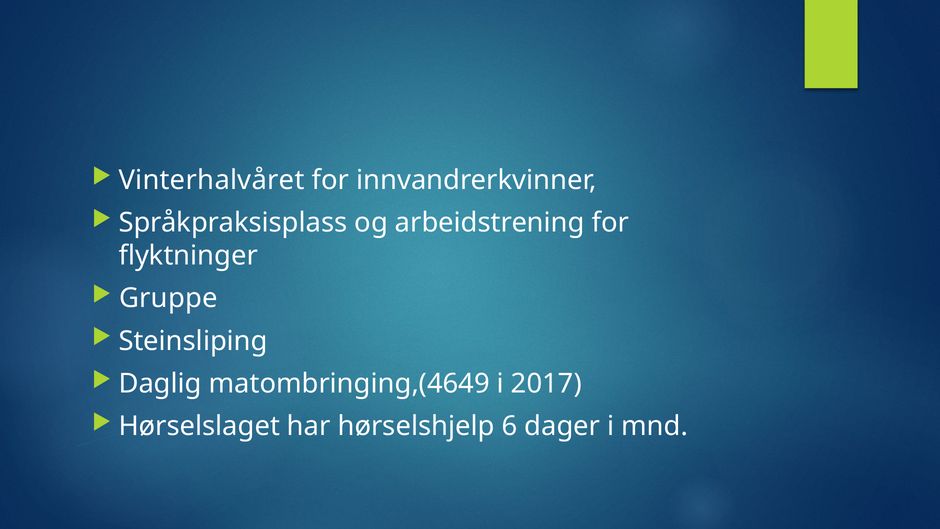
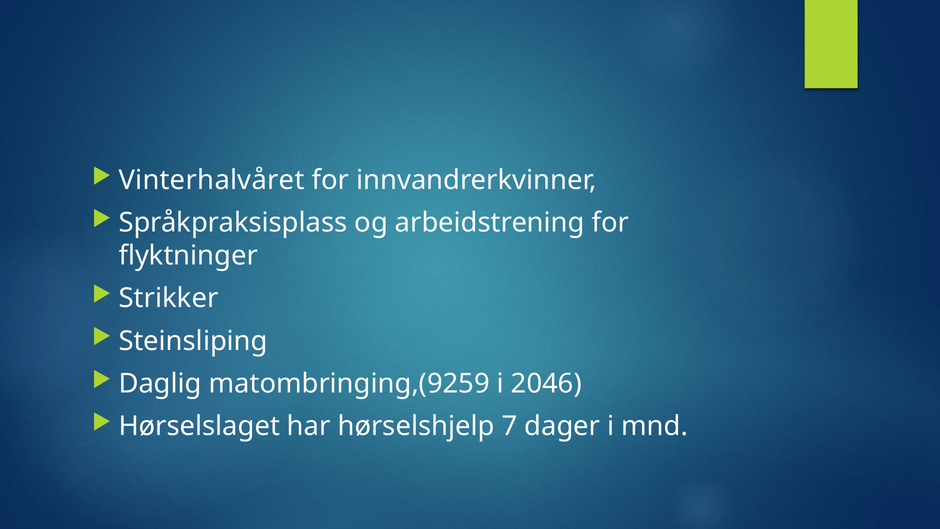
Gruppe: Gruppe -> Strikker (169, 298)
matombringing,(4649: matombringing,(4649 -> matombringing,(9259 (349, 383)
2017: 2017 -> 2046 (546, 383)
6: 6 -> 7 (509, 426)
